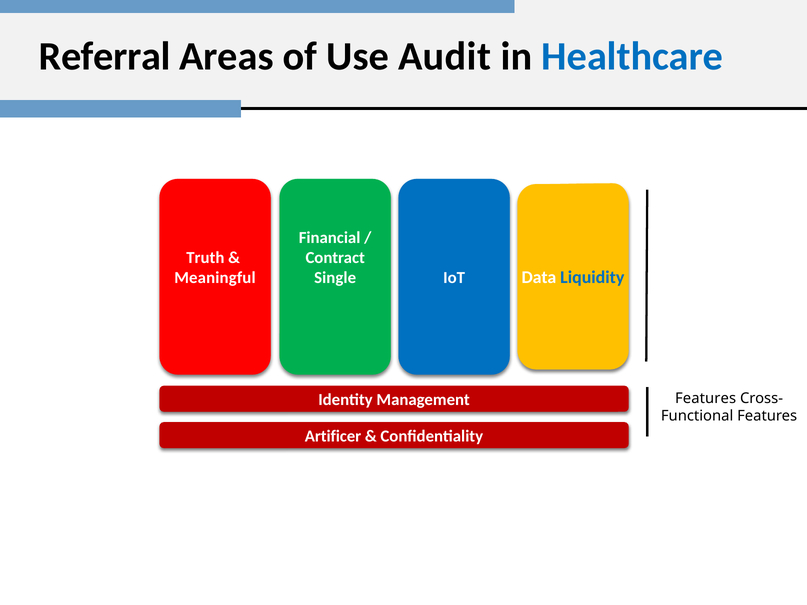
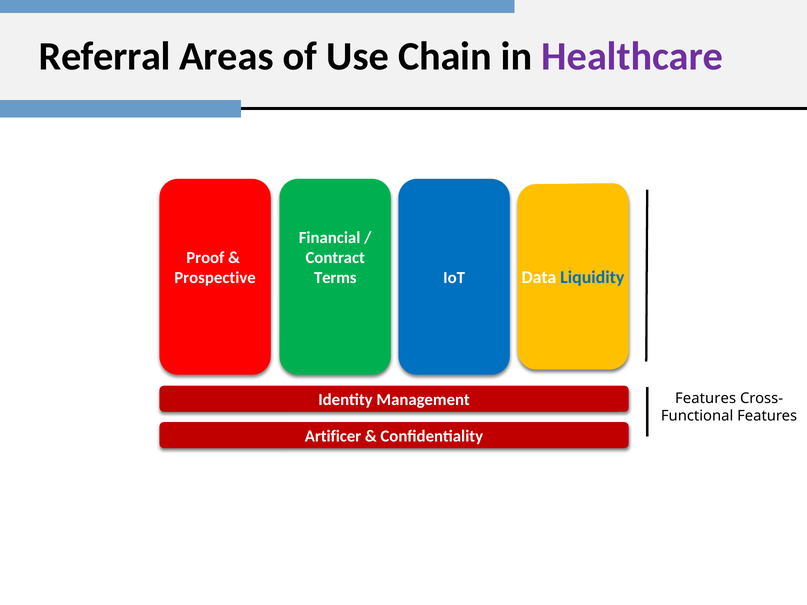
Audit: Audit -> Chain (445, 56)
Healthcare colour: blue -> purple (632, 56)
Truth: Truth -> Proof (205, 258)
Meaningful: Meaningful -> Prospective (215, 278)
Single: Single -> Terms (335, 278)
